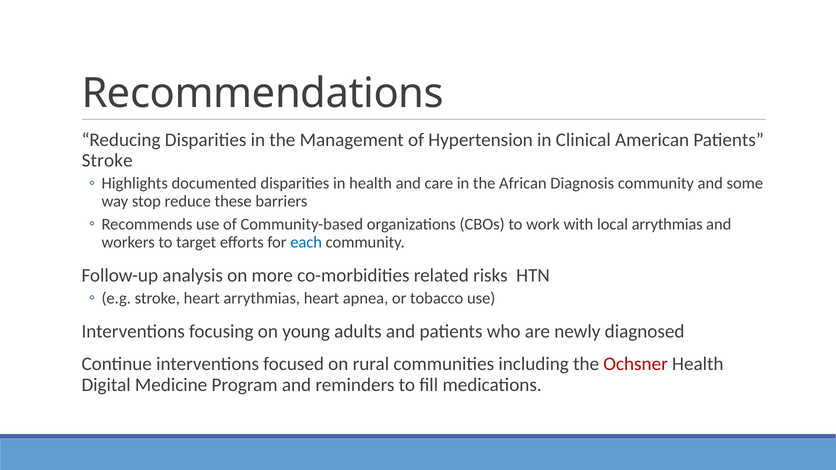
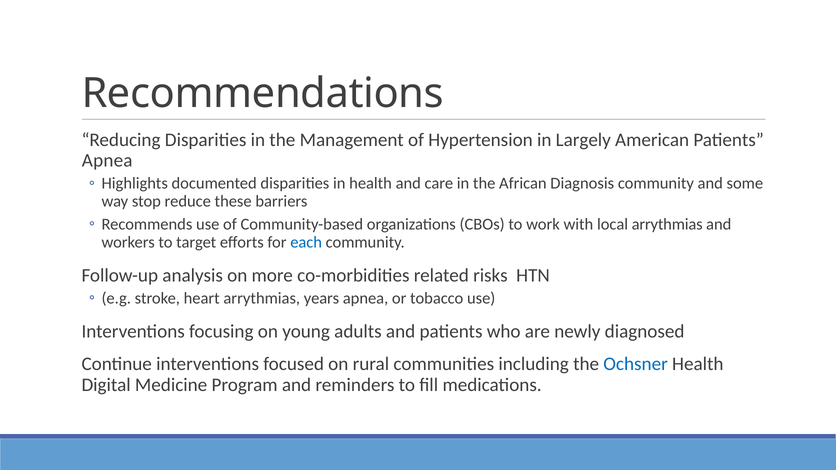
Clinical: Clinical -> Largely (583, 140)
Stroke: Stroke -> Apnea (107, 161)
arrythmias heart: heart -> years (321, 298)
Ochsner colour: red -> blue (636, 364)
